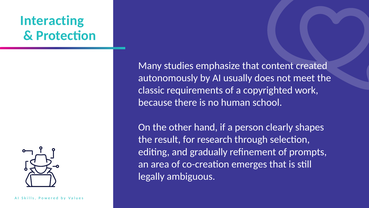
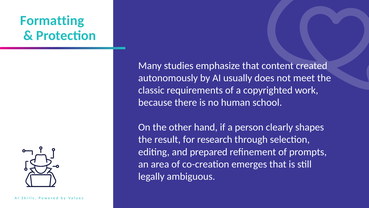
Interacting: Interacting -> Formatting (52, 21)
gradually: gradually -> prepared (209, 152)
